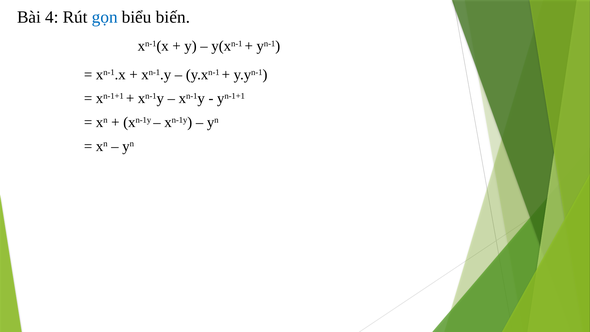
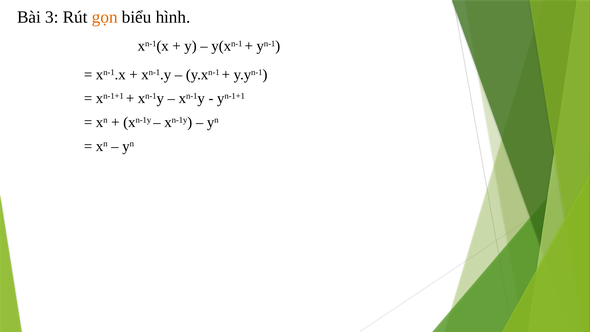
4: 4 -> 3 (52, 17)
gọn colour: blue -> orange (105, 17)
biến: biến -> hình (173, 17)
